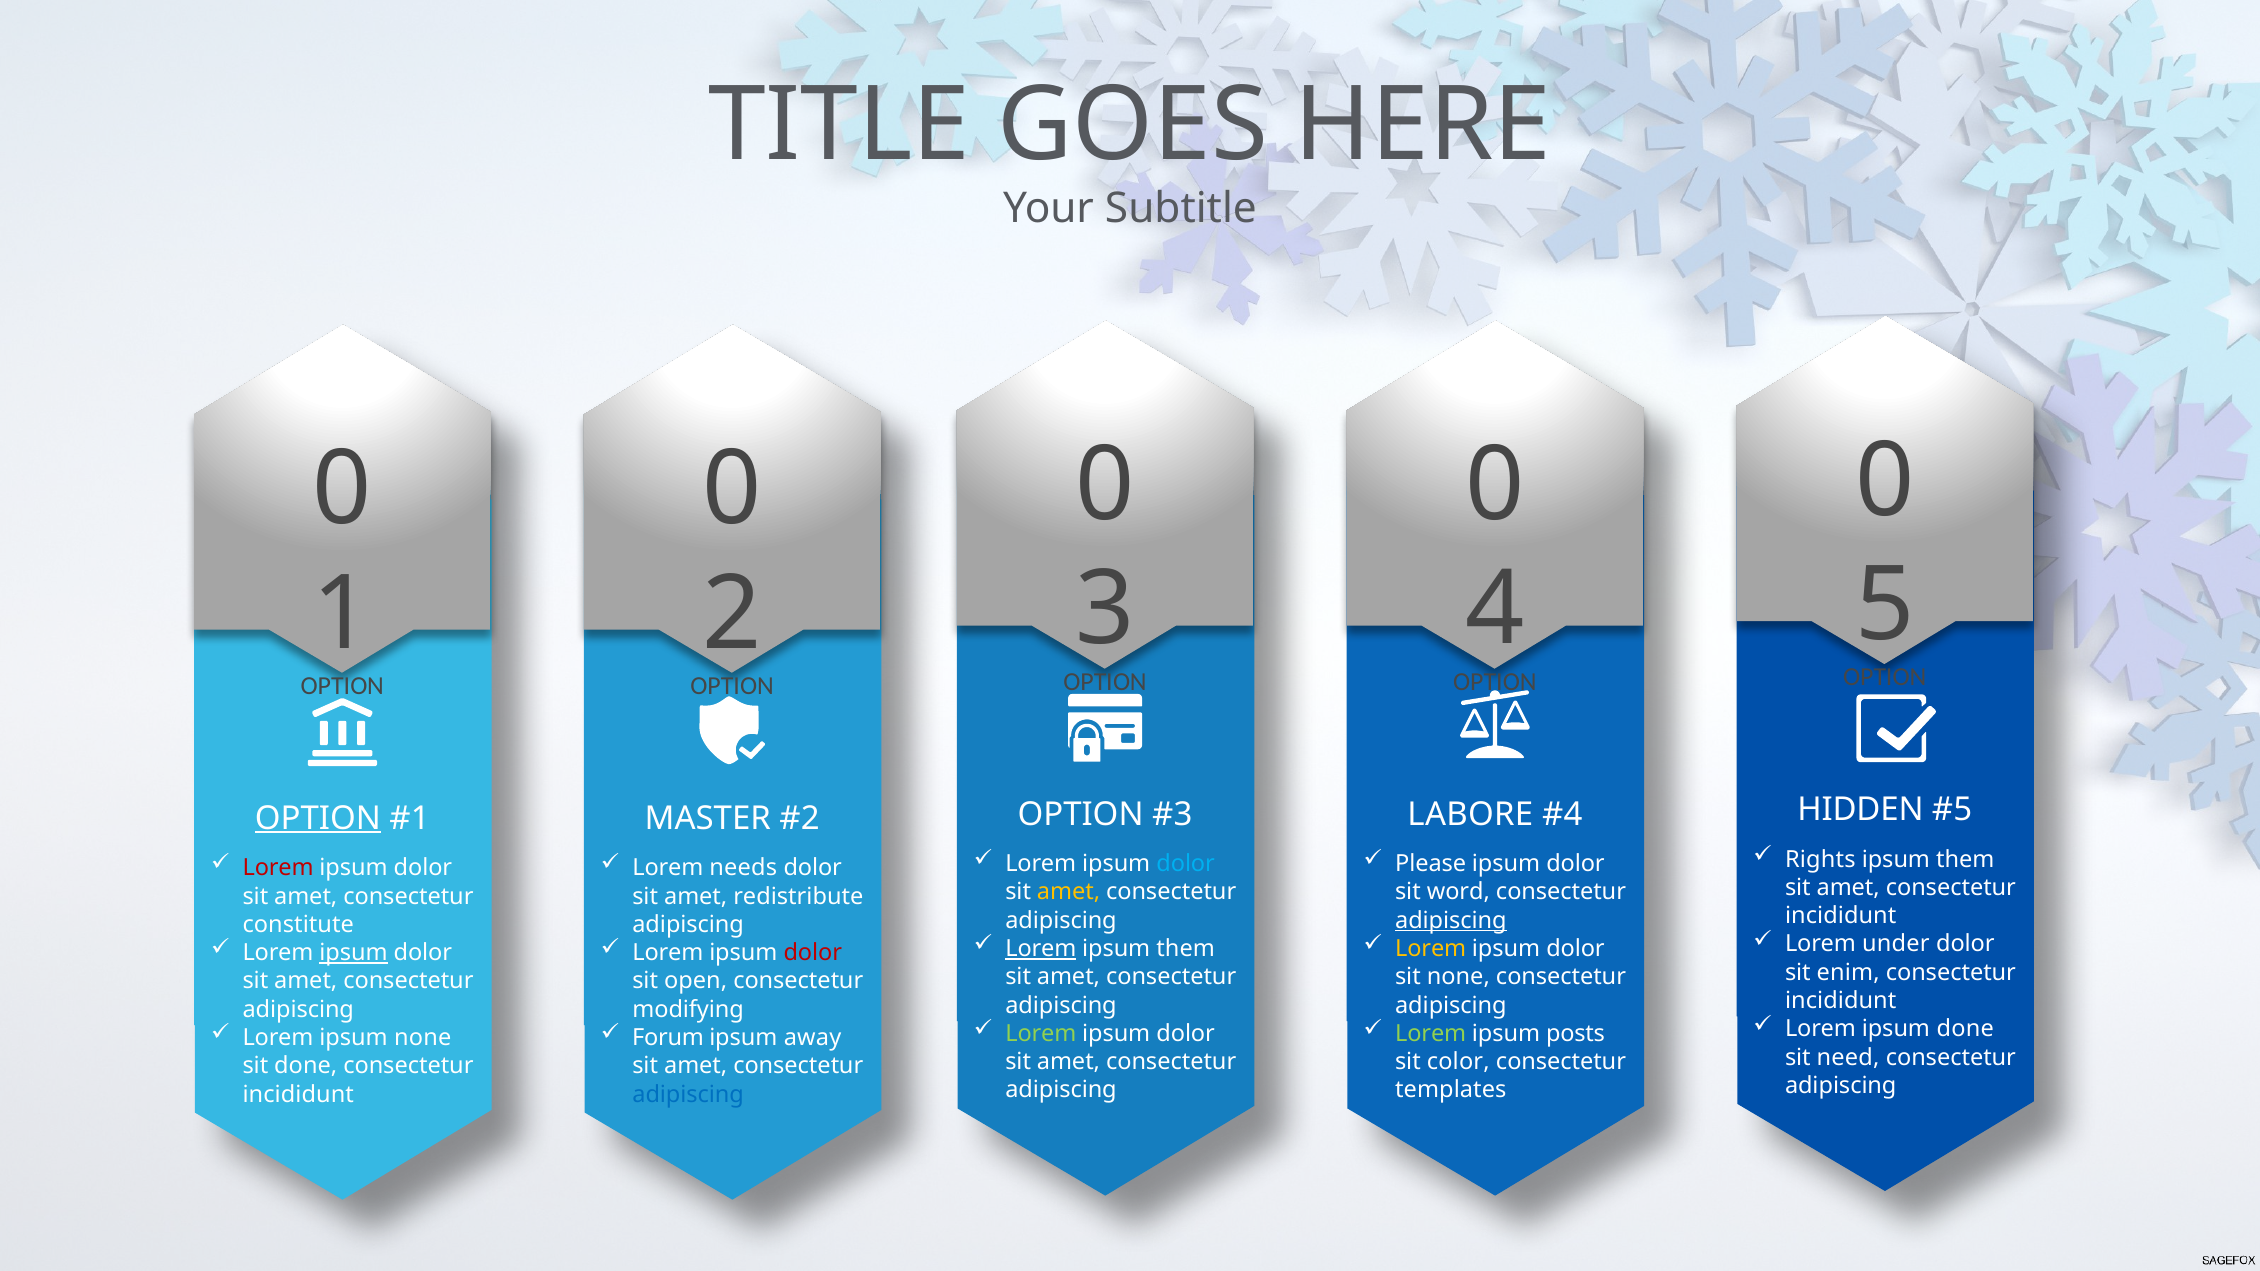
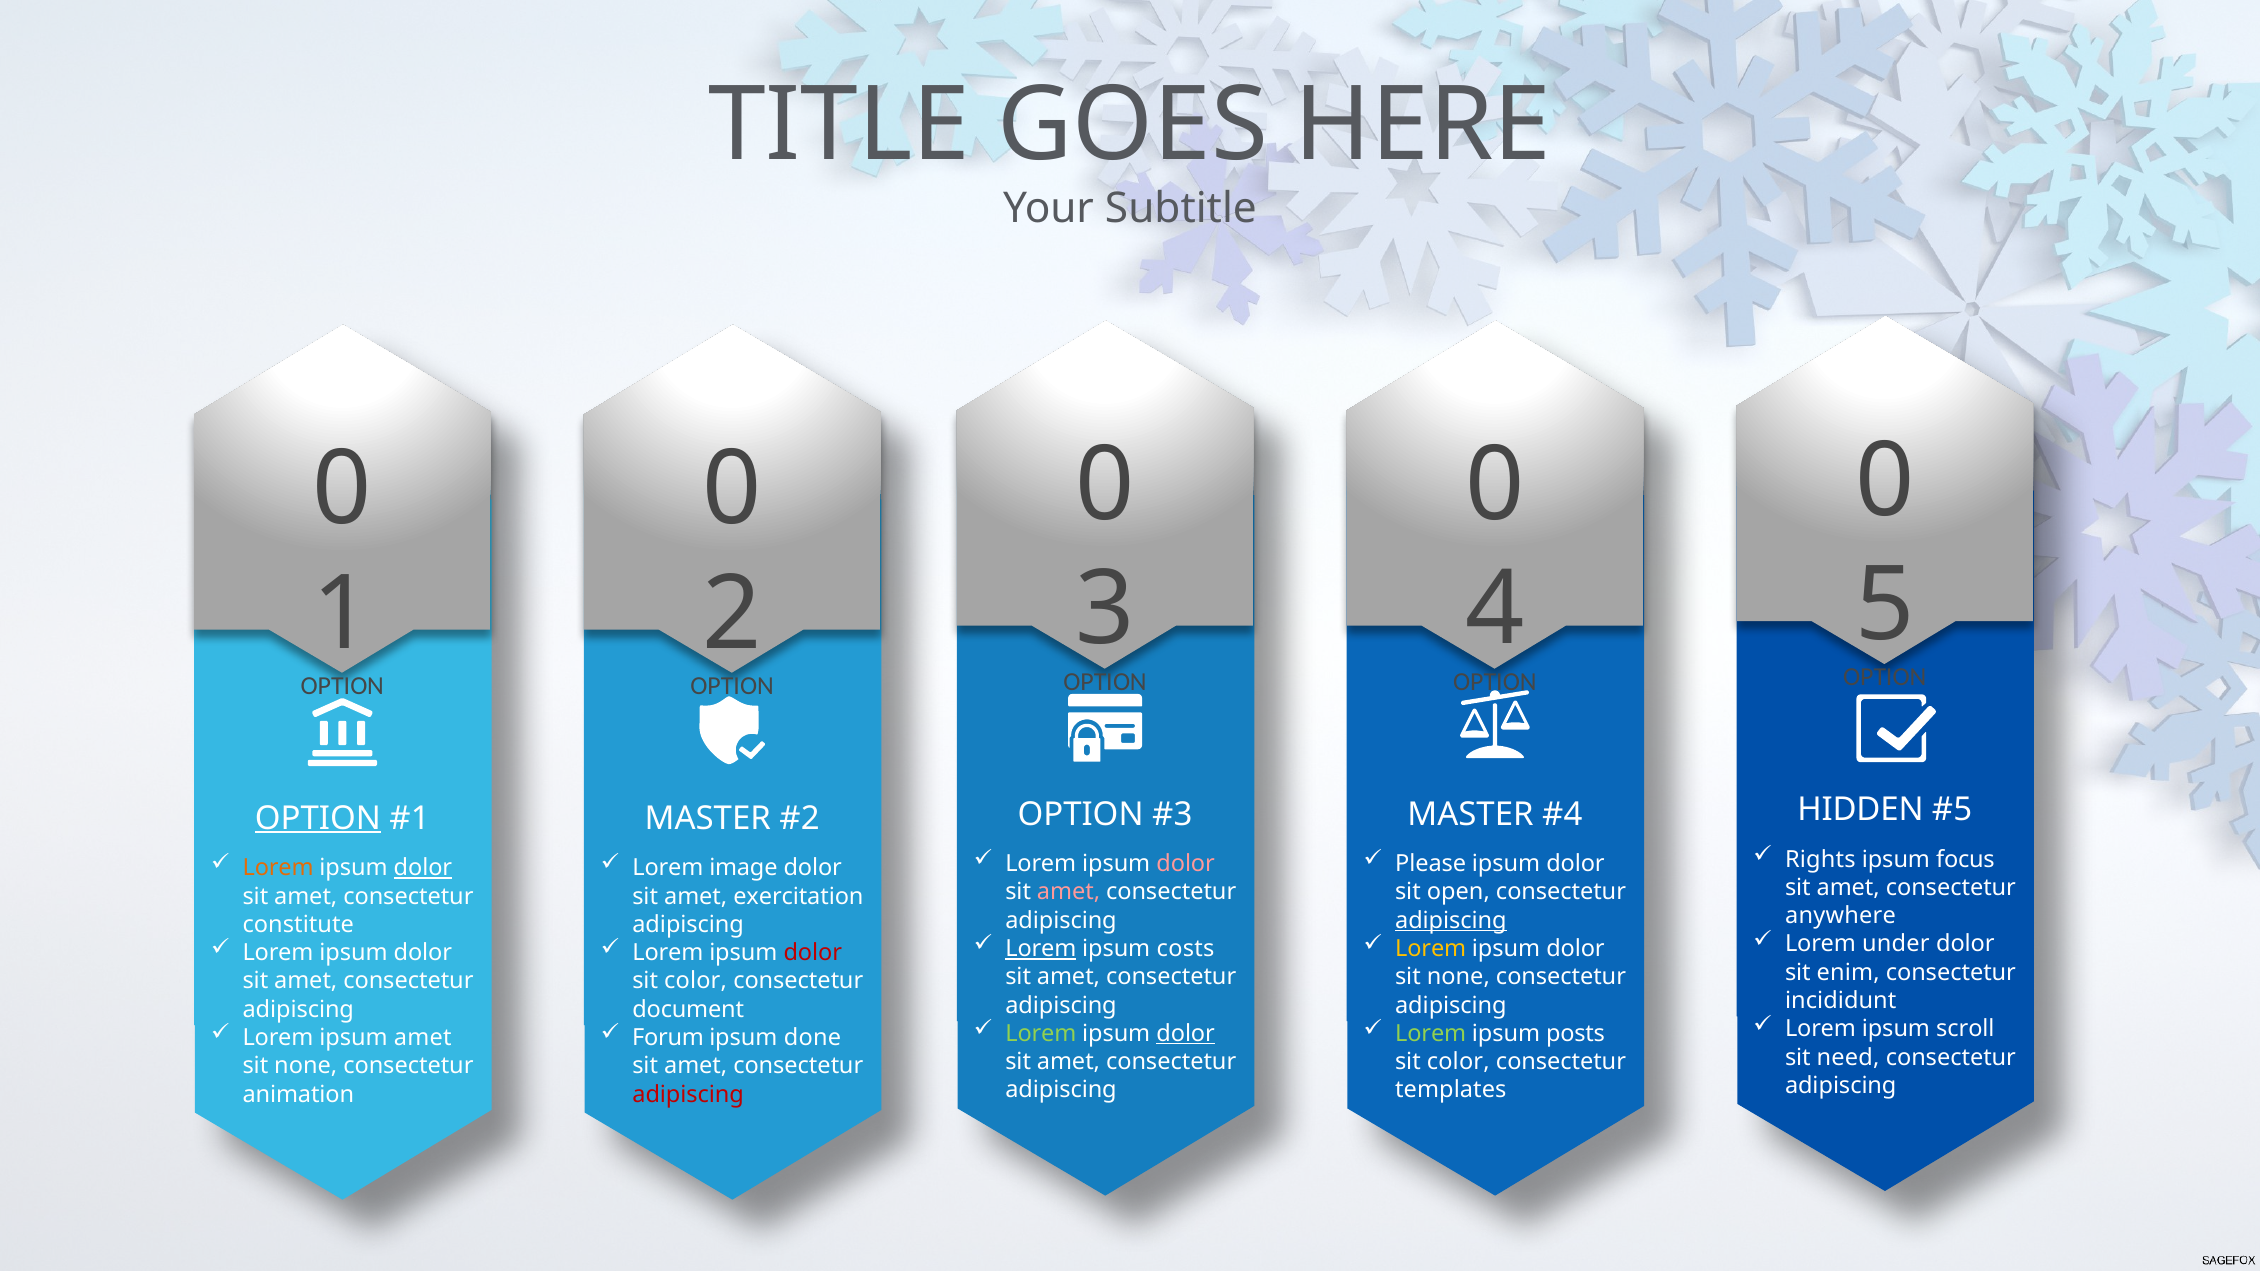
LABORE: LABORE -> MASTER (1471, 814)
them: them -> focus (1965, 859)
dolor colour: light blue -> pink (1186, 864)
Lorem colour: red -> orange (278, 868)
dolor underline: none -> present (423, 868)
needs: needs -> image (743, 868)
amet colour: yellow -> pink (1069, 892)
word: word -> open (1458, 892)
redistribute: redistribute -> exercitation (798, 896)
incididunt: incididunt -> anywhere (1841, 916)
them: them -> costs (1186, 949)
ipsum underline: present -> none (353, 953)
open: open -> color (696, 981)
modifying: modifying -> document (688, 1010)
ipsum done: done -> scroll (1965, 1029)
dolor underline: none -> present (1186, 1034)
ipsum none: none -> amet (423, 1038)
away: away -> done (813, 1038)
done: done -> none (306, 1066)
incididunt: incididunt -> animation (298, 1095)
adipiscing colour: blue -> red (688, 1095)
